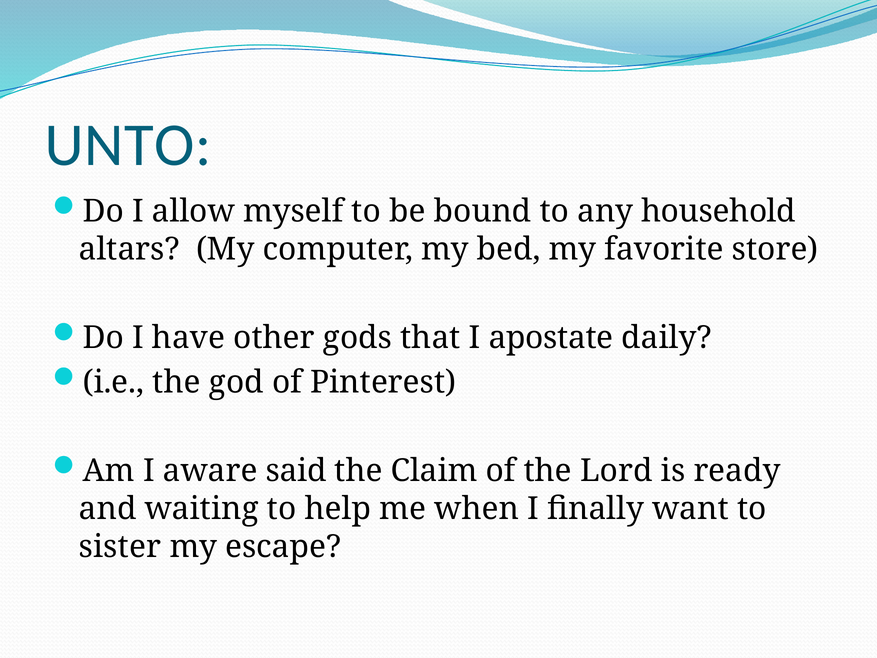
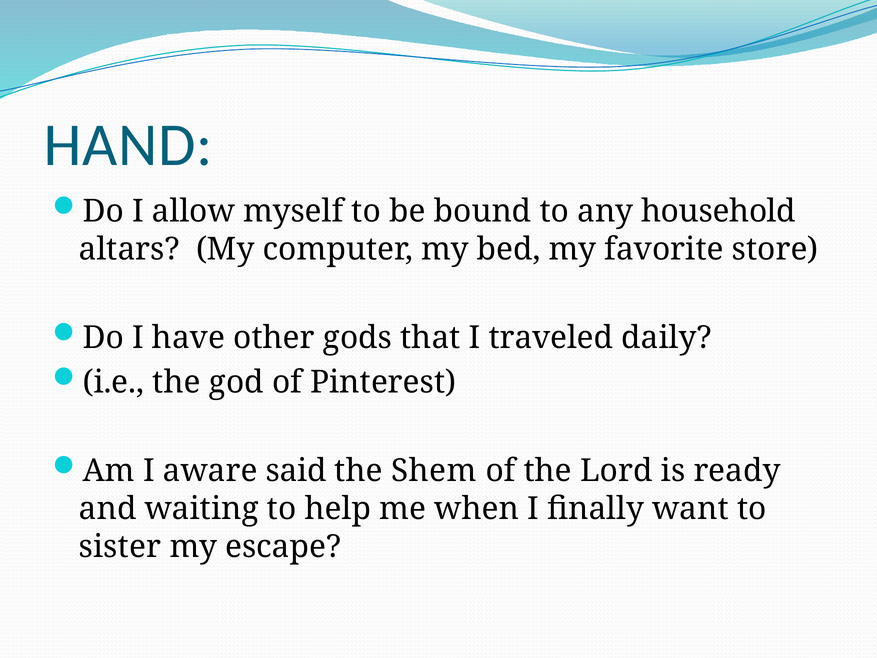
UNTO: UNTO -> HAND (128, 145)
apostate: apostate -> traveled (551, 338)
Claim: Claim -> Shem (434, 471)
